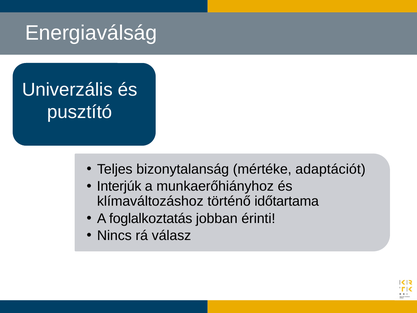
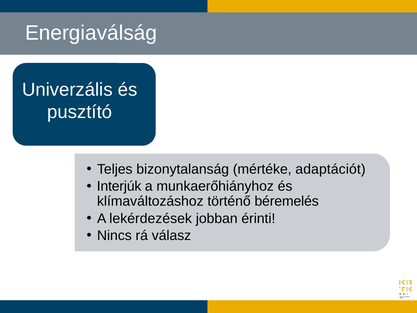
időtartama: időtartama -> béremelés (287, 201)
foglalkoztatás: foglalkoztatás -> lekérdezések (151, 218)
